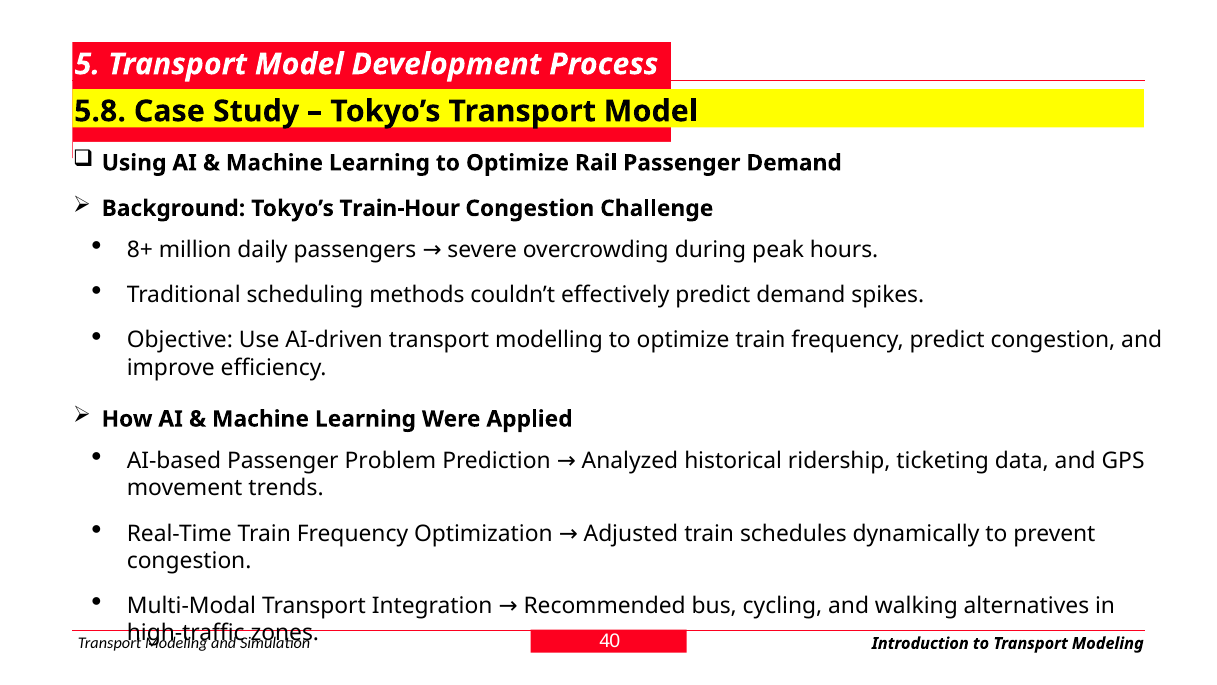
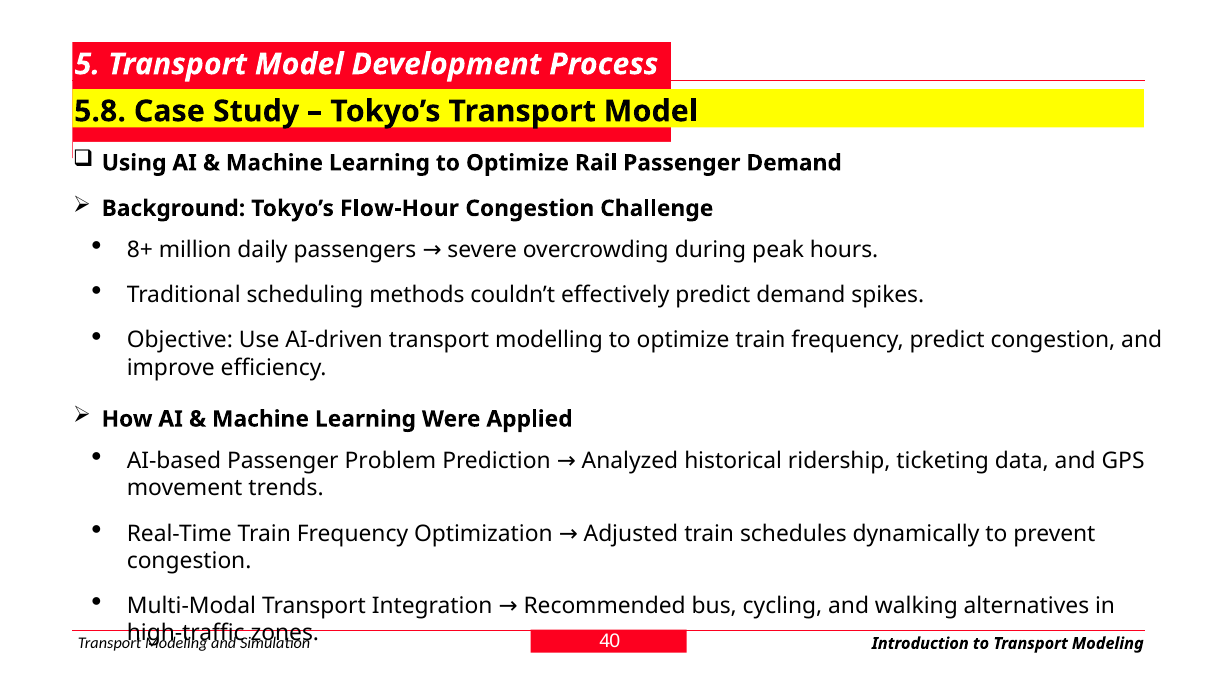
Train-Hour: Train-Hour -> Flow-Hour (399, 208)
